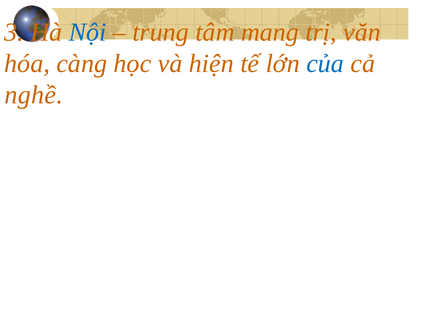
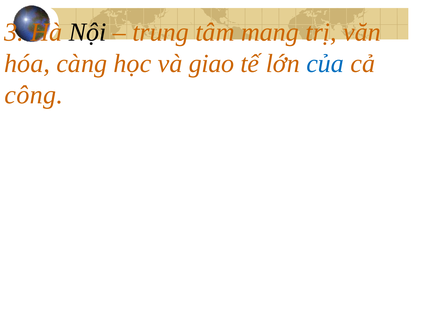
Nội colour: blue -> black (88, 32)
hiện: hiện -> giao (212, 64)
nghề: nghề -> công (34, 95)
